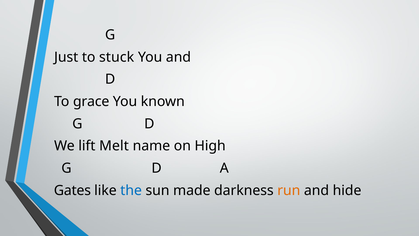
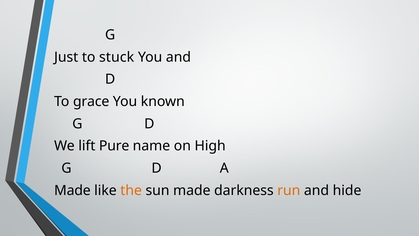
Melt: Melt -> Pure (114, 146)
Gates: Gates -> Made (72, 190)
the colour: blue -> orange (131, 190)
